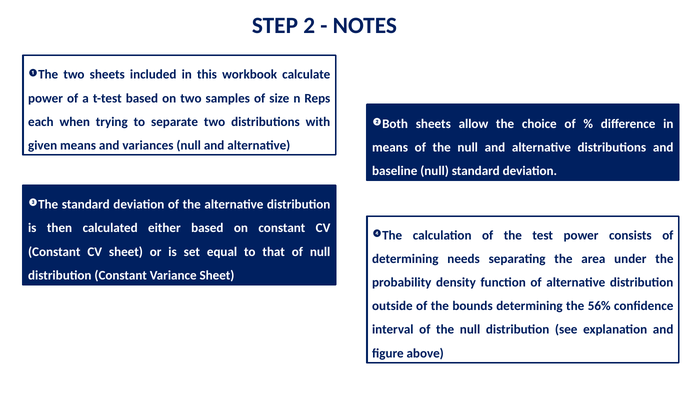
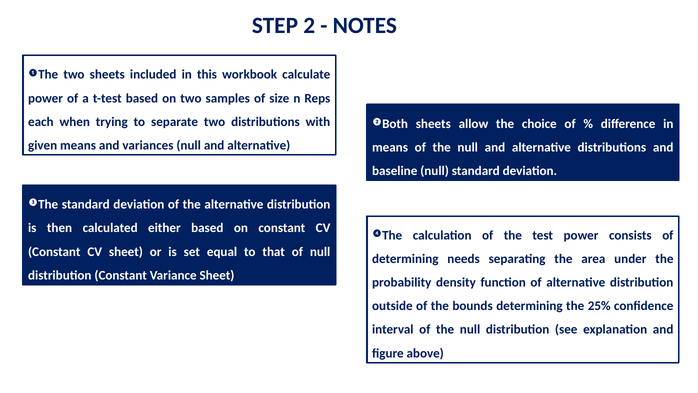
56%: 56% -> 25% (599, 306)
